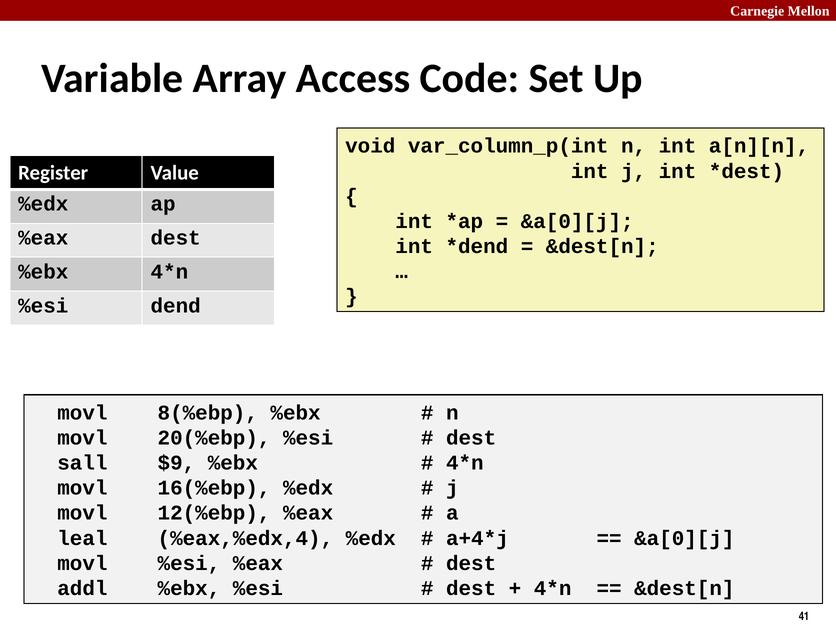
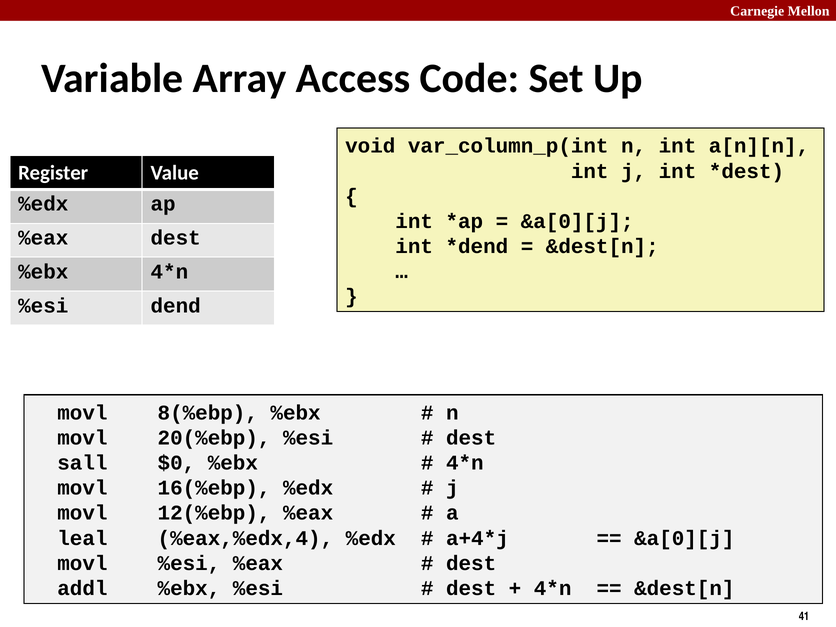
$9: $9 -> $0 (176, 463)
